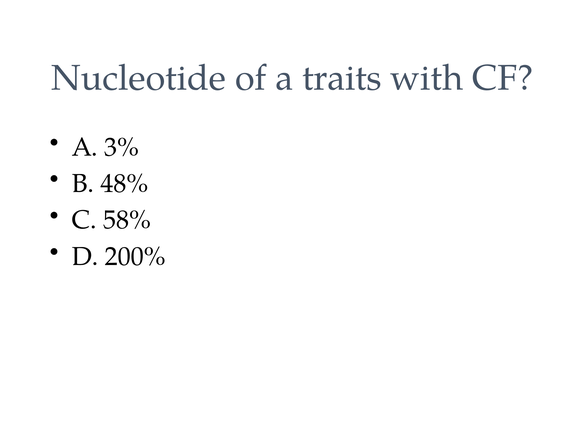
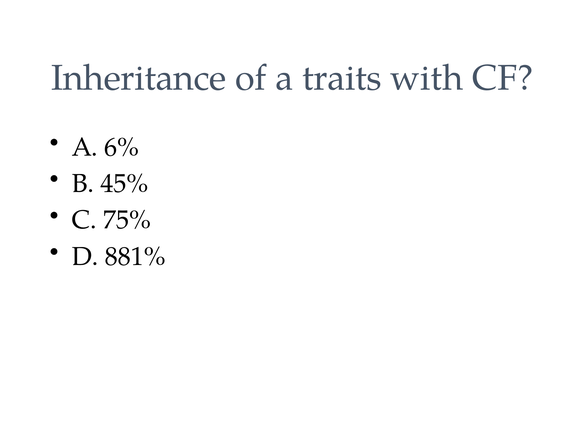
Nucleotide: Nucleotide -> Inheritance (139, 78)
3%: 3% -> 6% (122, 147)
48%: 48% -> 45% (124, 184)
58%: 58% -> 75% (127, 220)
200%: 200% -> 881% (135, 256)
